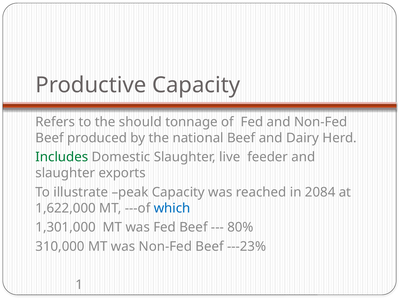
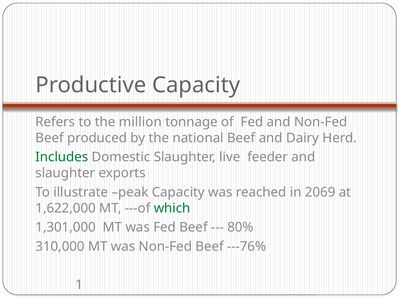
should: should -> million (140, 122)
2084: 2084 -> 2069 (320, 192)
which colour: blue -> green (172, 208)
---23%: ---23% -> ---76% (247, 247)
